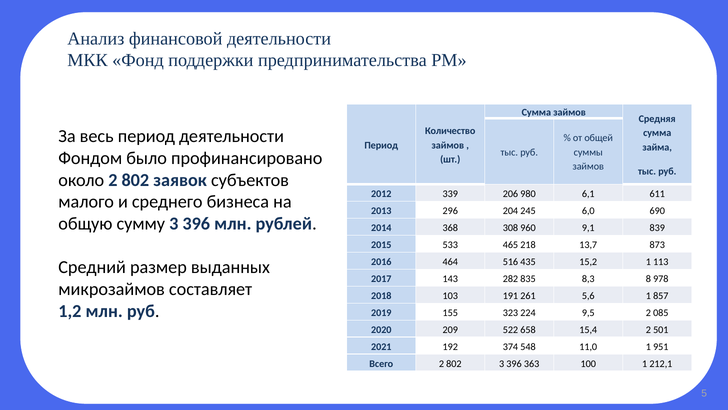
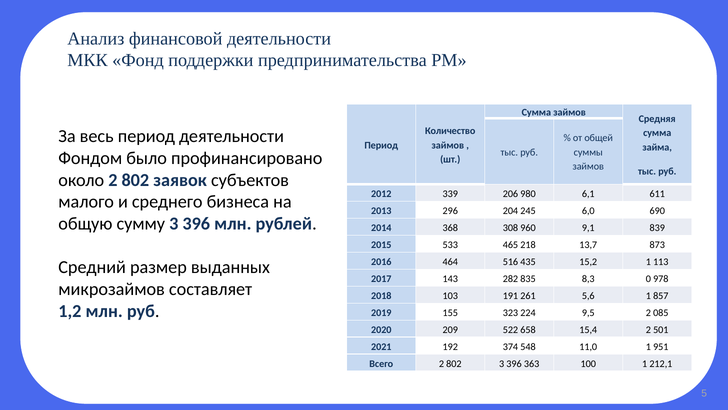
8: 8 -> 0 (648, 278)
